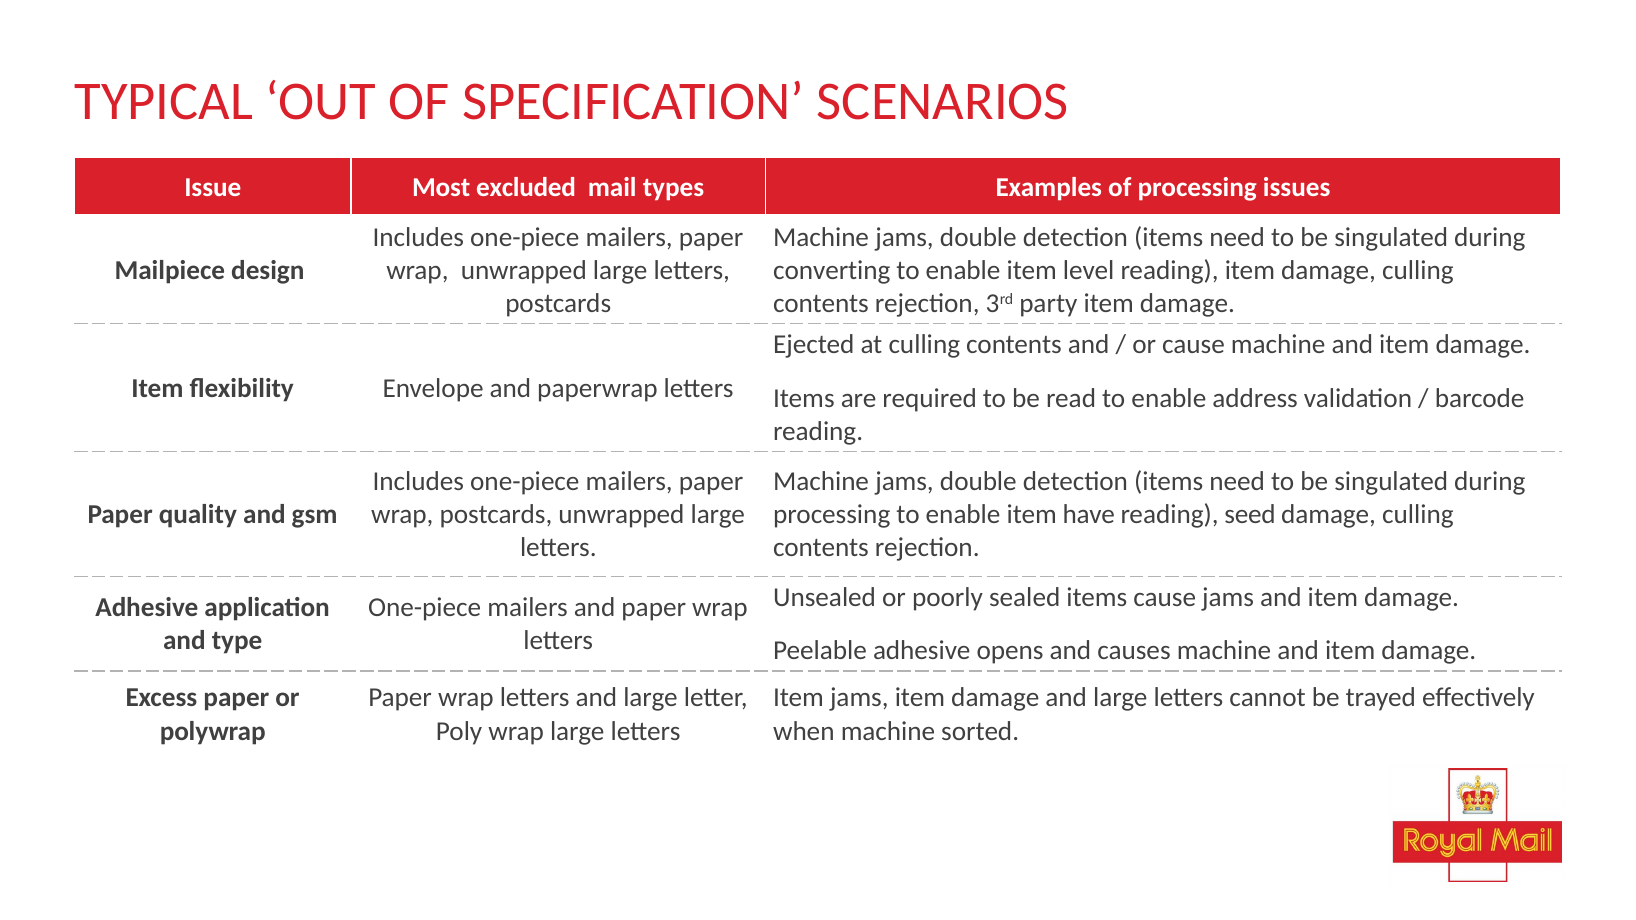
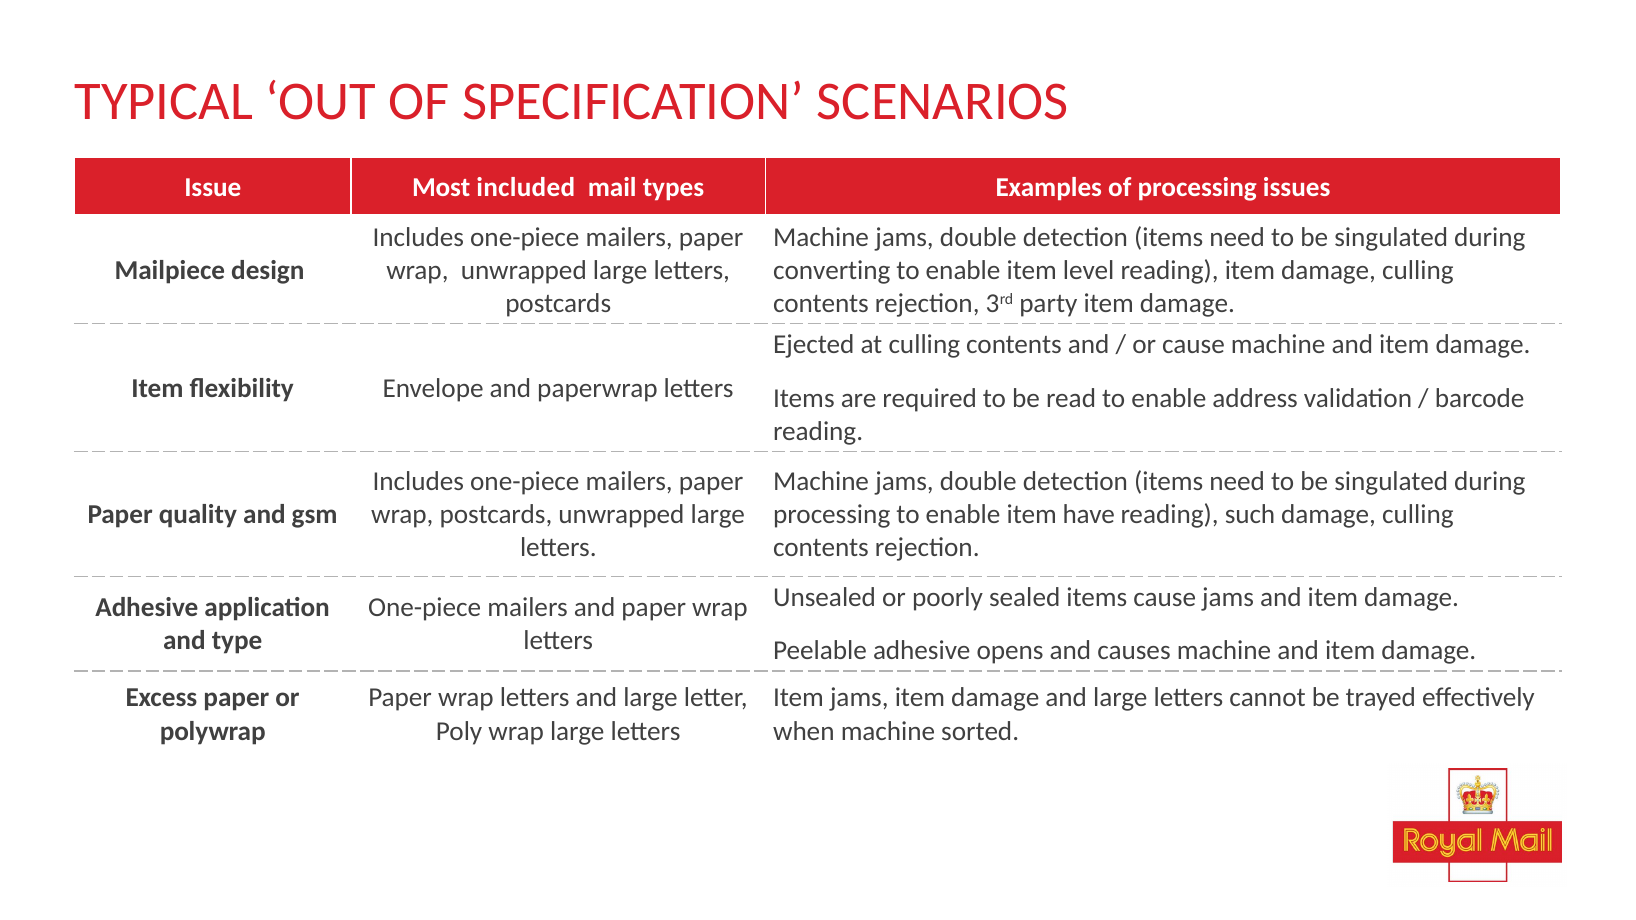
excluded: excluded -> included (526, 187)
seed: seed -> such (1250, 515)
